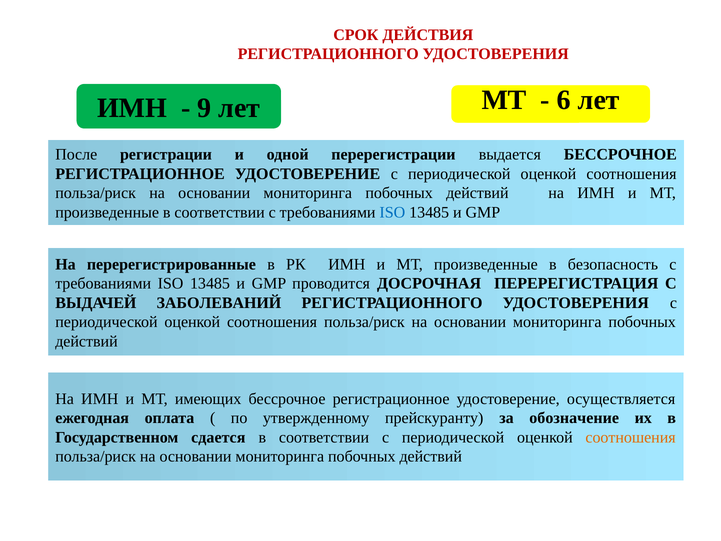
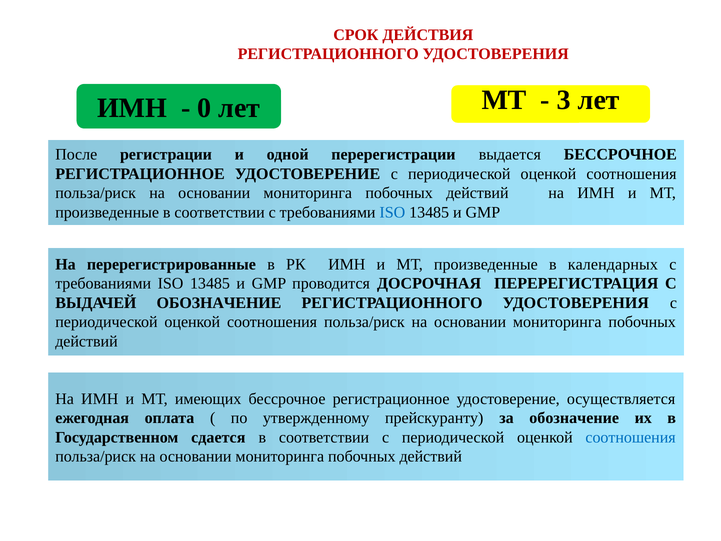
9: 9 -> 0 (204, 108)
6: 6 -> 3 (564, 100)
безопасность: безопасность -> календарных (613, 264)
ВЫДАЧЕЙ ЗАБОЛЕВАНИЙ: ЗАБОЛЕВАНИЙ -> ОБОЗНАЧЕНИЕ (219, 303)
соотношения colour: orange -> blue (631, 437)
